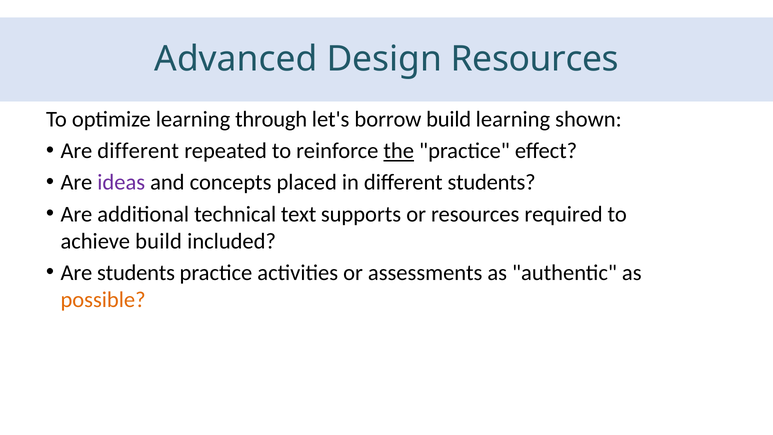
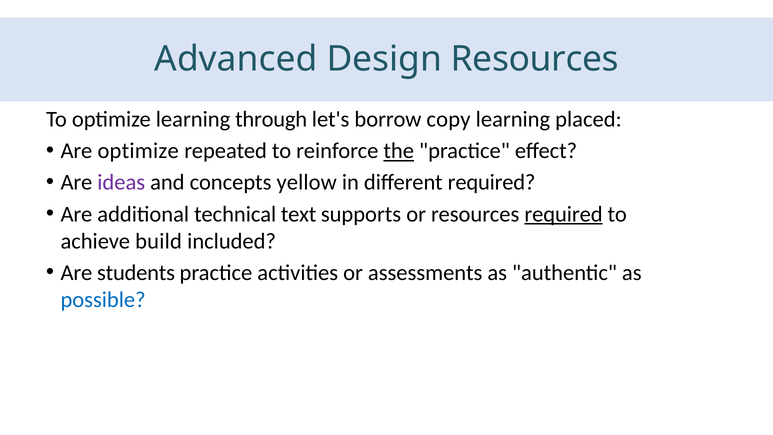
borrow build: build -> copy (448, 119)
shown: shown -> placed (588, 119)
Are different: different -> optimize (138, 151)
placed: placed -> yellow (307, 182)
different students: students -> required (492, 182)
required underline: none -> present (564, 214)
possible colour: orange -> blue (103, 300)
